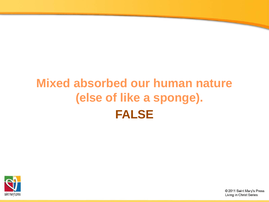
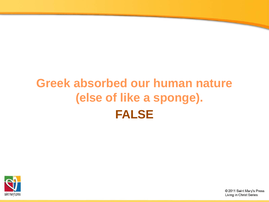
Mixed: Mixed -> Greek (53, 83)
